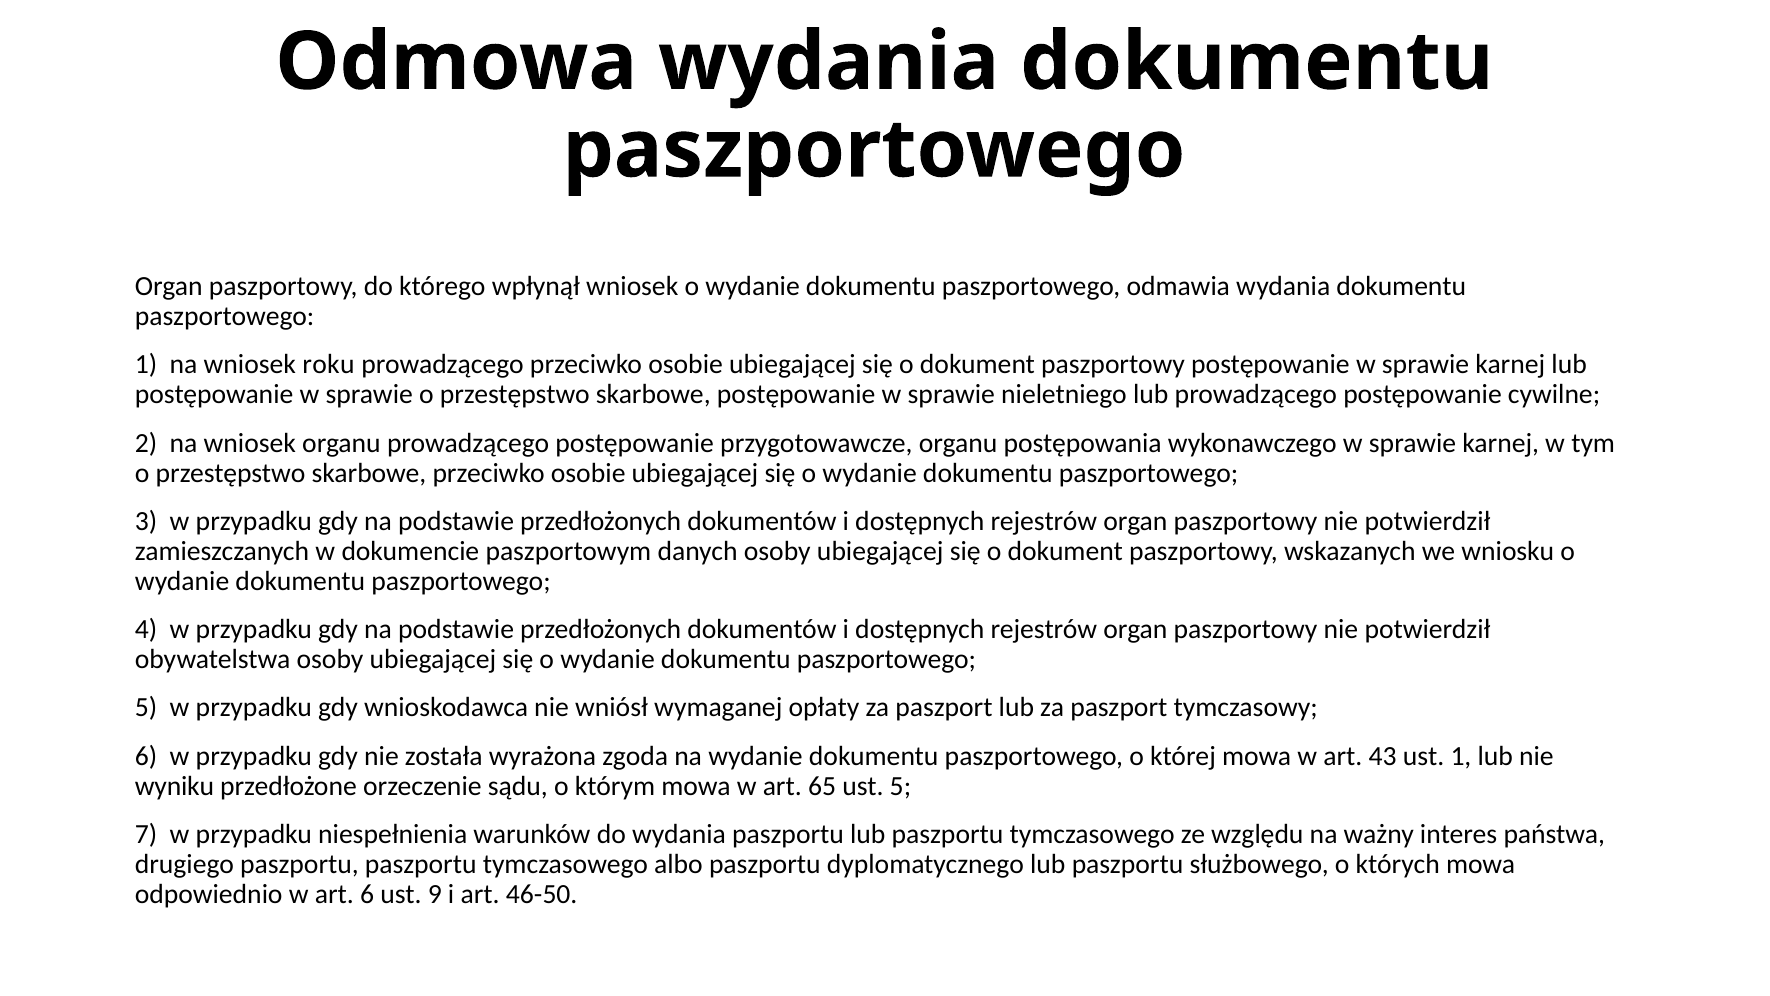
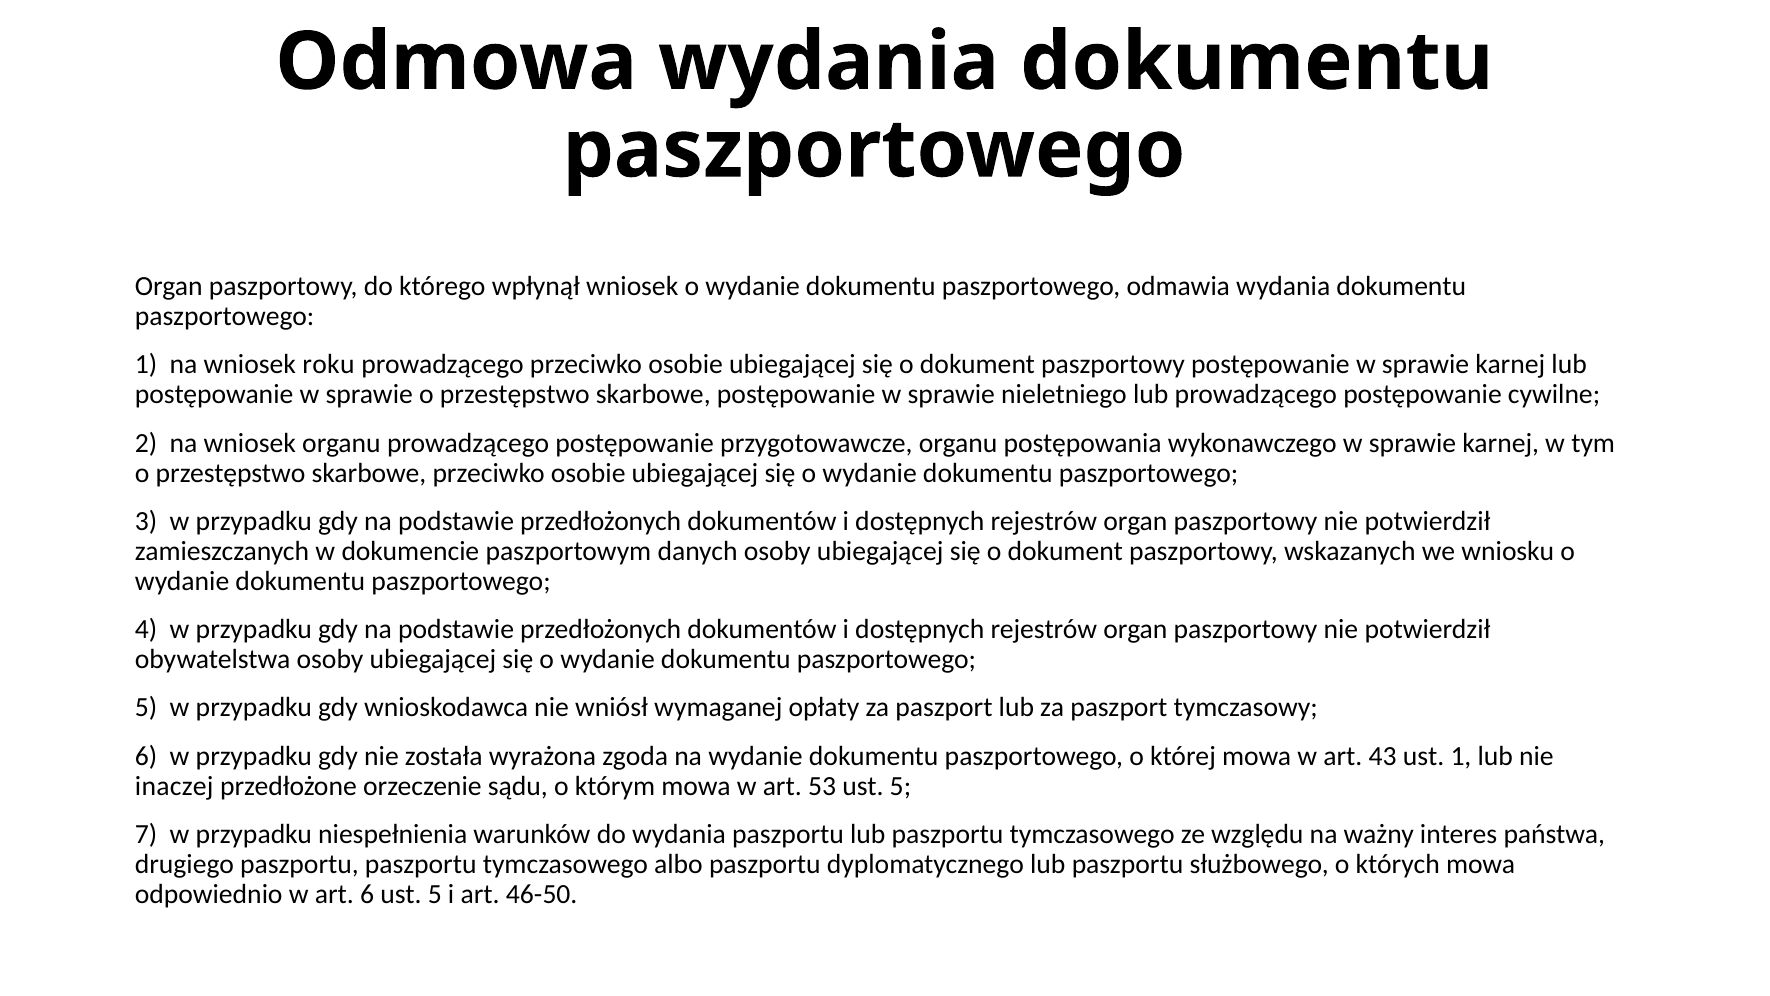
wyniku: wyniku -> inaczej (174, 786)
65: 65 -> 53 (822, 786)
6 ust 9: 9 -> 5 (435, 894)
